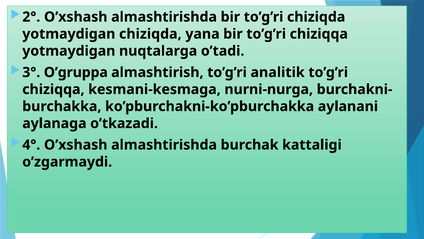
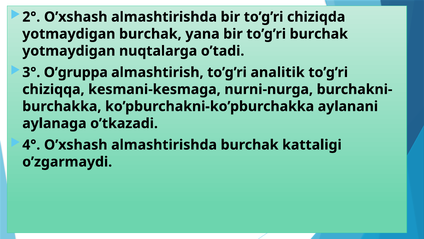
yotmaydigan chiziqda: chiziqda -> burchak (150, 34)
bir to’g’ri chiziqqa: chiziqqa -> burchak (319, 34)
